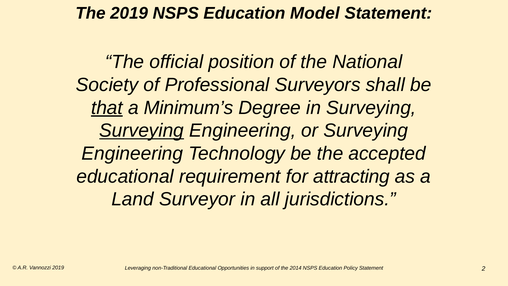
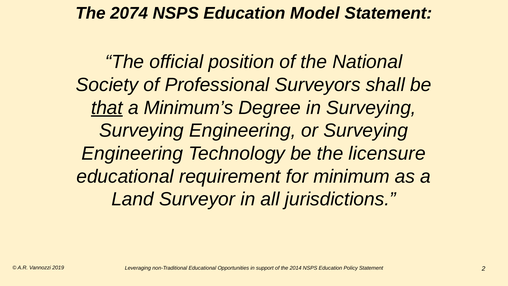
The 2019: 2019 -> 2074 (129, 13)
Surveying underline: present -> none (142, 131)
accepted: accepted -> licensure (387, 153)
attracting: attracting -> minimum (352, 176)
